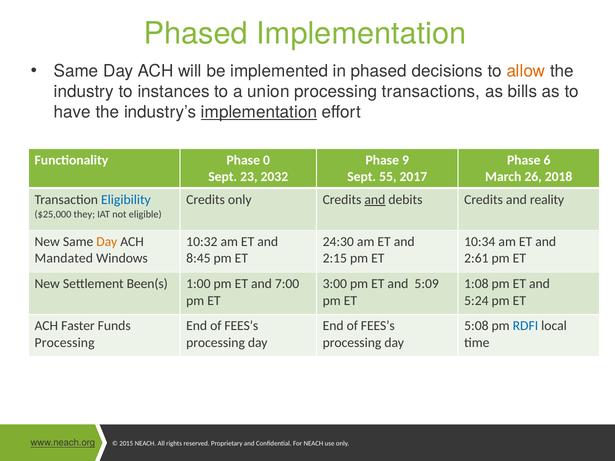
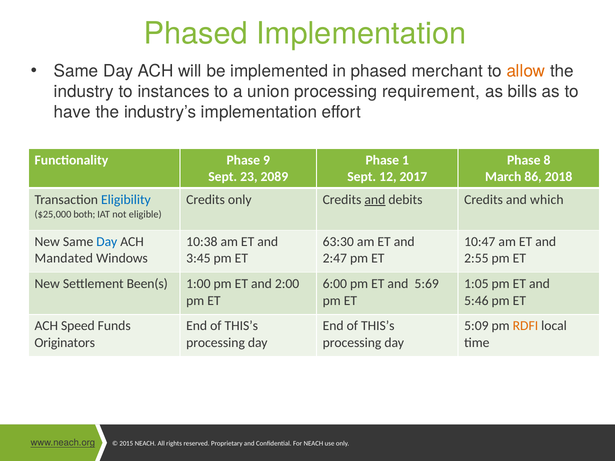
decisions: decisions -> merchant (447, 71)
transactions: transactions -> requirement (431, 92)
implementation underline: present -> none (259, 112)
0: 0 -> 9 (267, 160)
9: 9 -> 1 (406, 160)
6: 6 -> 8 (547, 160)
2032: 2032 -> 2089 (274, 177)
55: 55 -> 12 (388, 177)
26: 26 -> 86 (533, 177)
reality: reality -> which (547, 200)
they: they -> both (84, 214)
Day colour: orange -> blue (107, 242)
10:32: 10:32 -> 10:38 (202, 242)
24:30: 24:30 -> 63:30 (338, 242)
10:34: 10:34 -> 10:47 (480, 242)
8:45: 8:45 -> 3:45 (198, 259)
2:15: 2:15 -> 2:47 (335, 259)
2:61: 2:61 -> 2:55 (476, 259)
7:00: 7:00 -> 2:00 (287, 284)
3:00: 3:00 -> 6:00 (335, 284)
5:09: 5:09 -> 5:69 (427, 284)
1:08: 1:08 -> 1:05 (476, 284)
5:24: 5:24 -> 5:46 (476, 301)
Faster: Faster -> Speed (78, 326)
FEES’s: FEES’s -> THIS’s (241, 326)
FEES’s: FEES’s -> THIS’s (378, 326)
5:08: 5:08 -> 5:09 (476, 326)
RDFI colour: blue -> orange (525, 326)
Processing: Processing -> Originators (65, 343)
